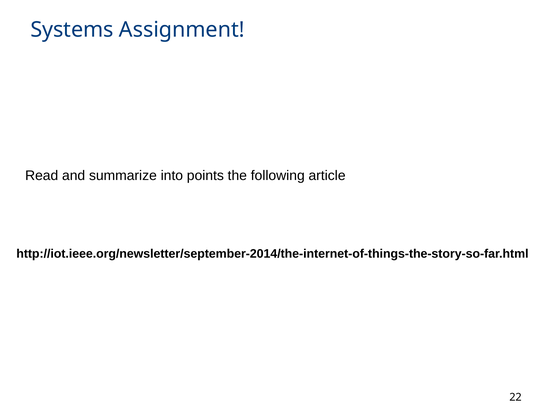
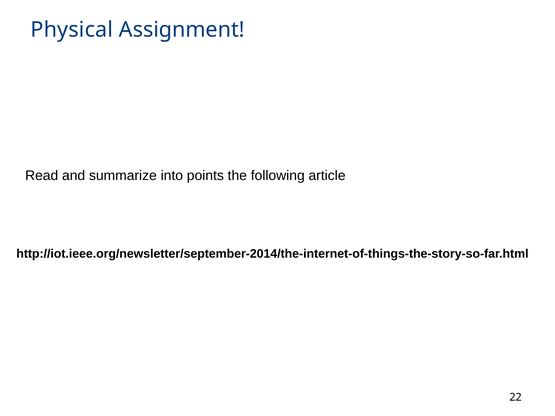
Systems: Systems -> Physical (72, 30)
